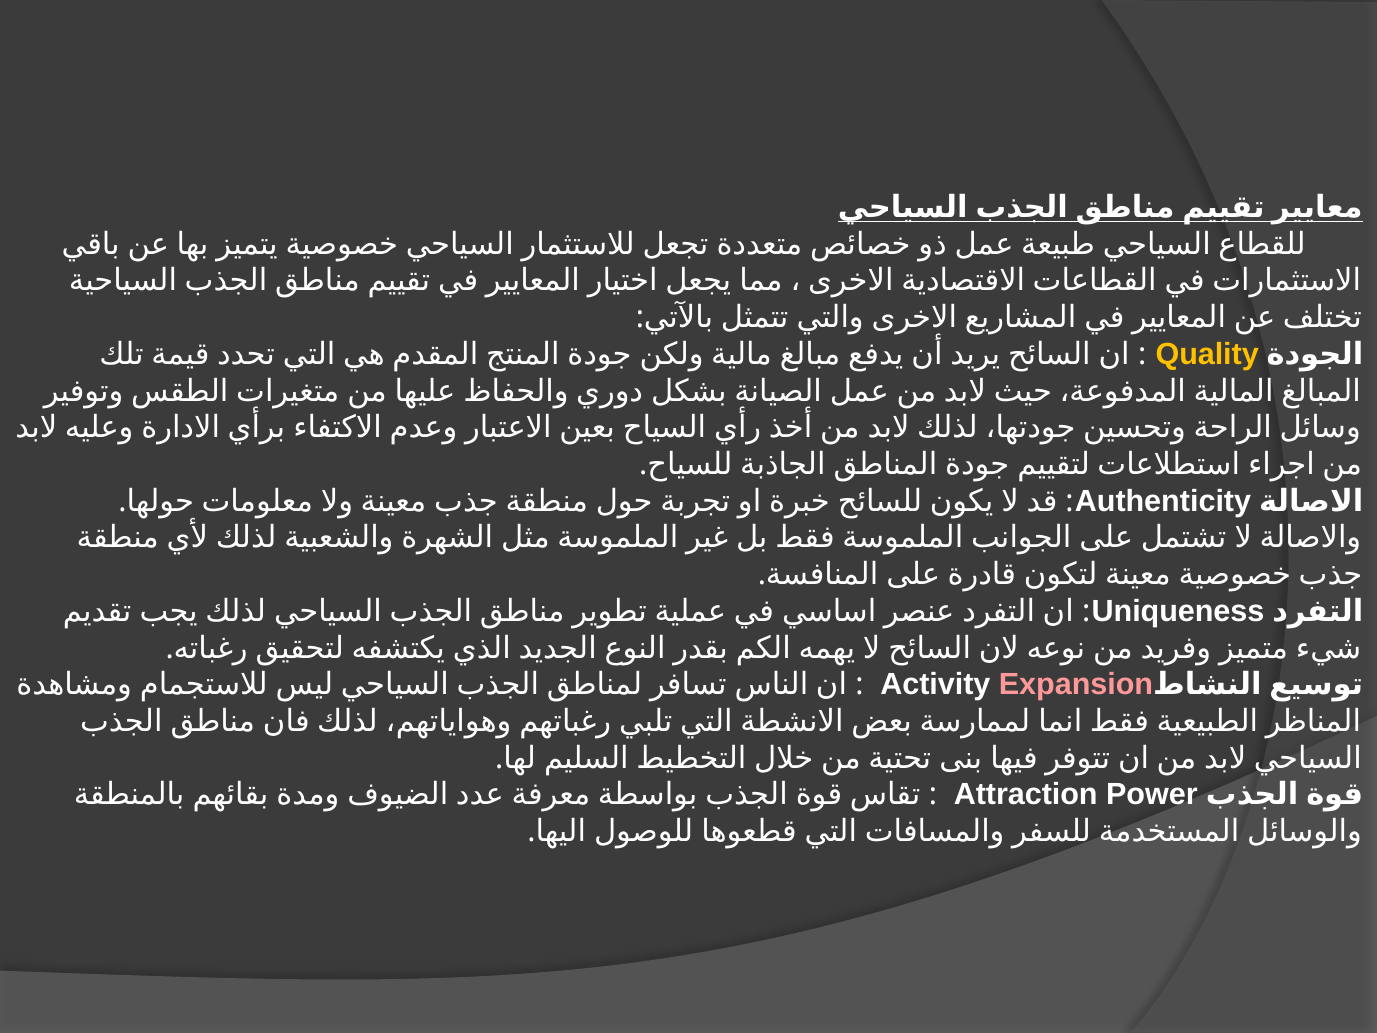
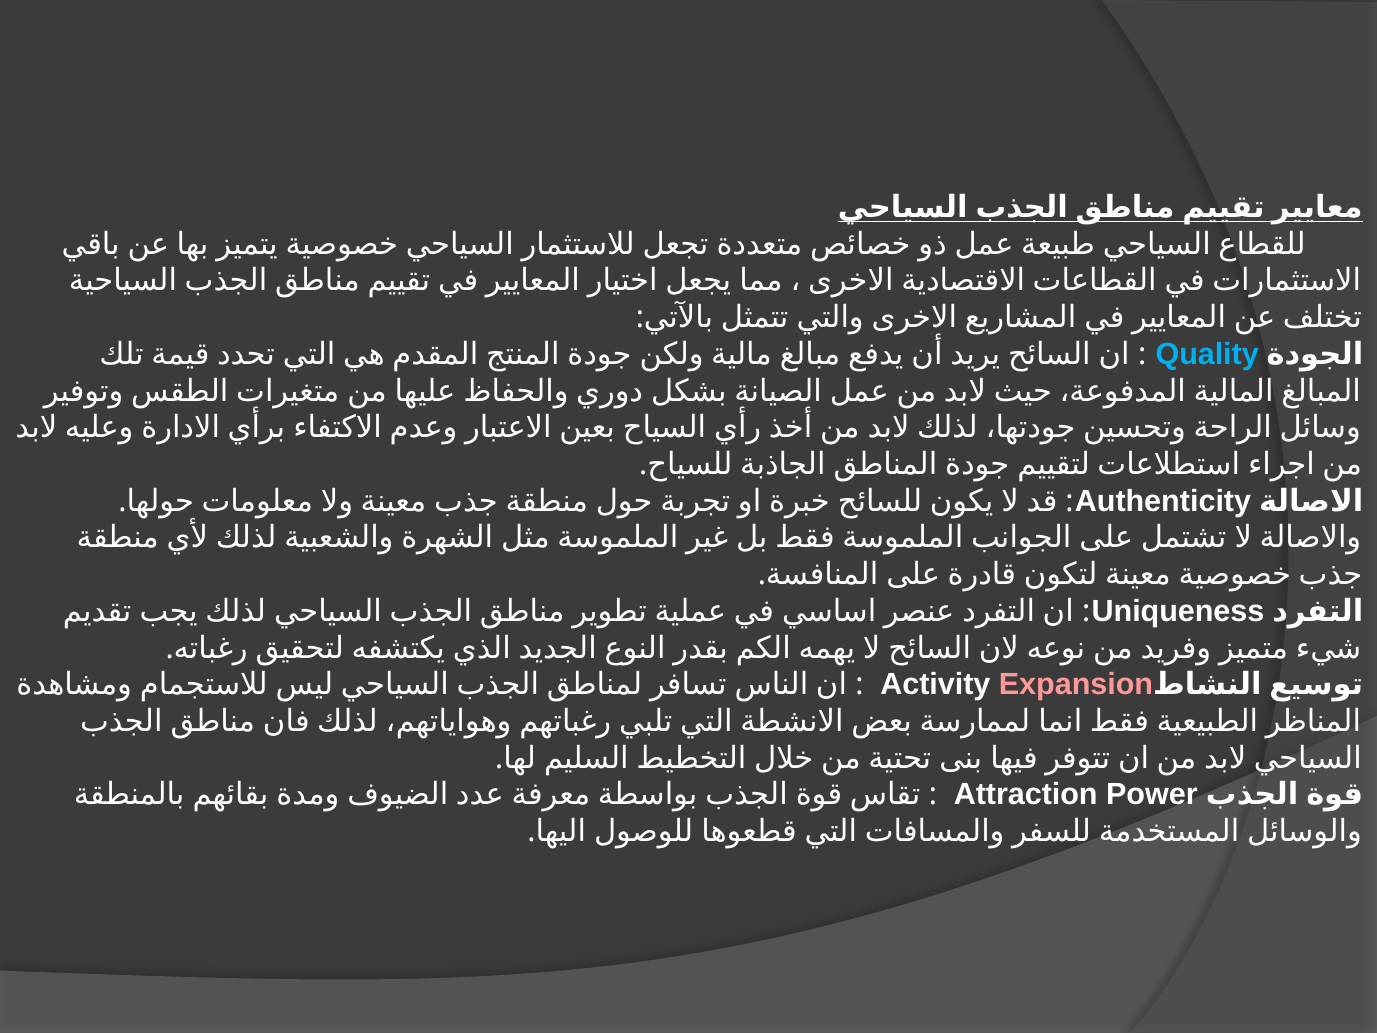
Quality colour: yellow -> light blue (1207, 354)
